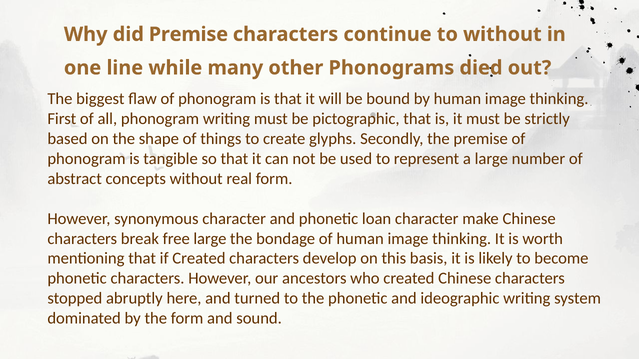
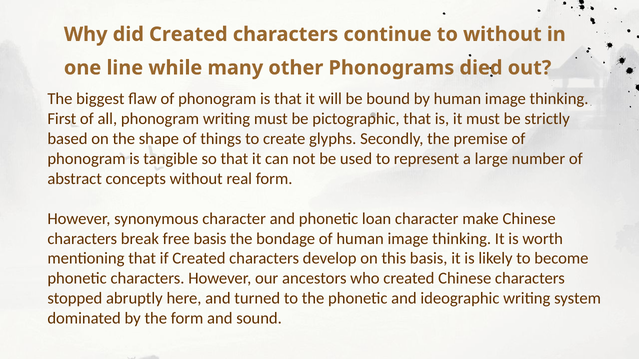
did Premise: Premise -> Created (188, 34)
free large: large -> basis (210, 239)
